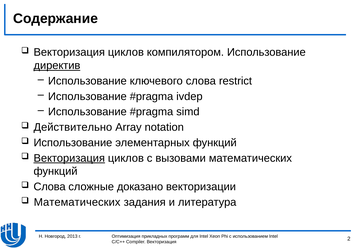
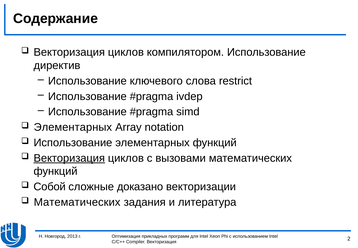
директив underline: present -> none (57, 66)
Действительно: Действительно -> Элементарных (73, 127)
Слова: Слова -> Собой (50, 187)
